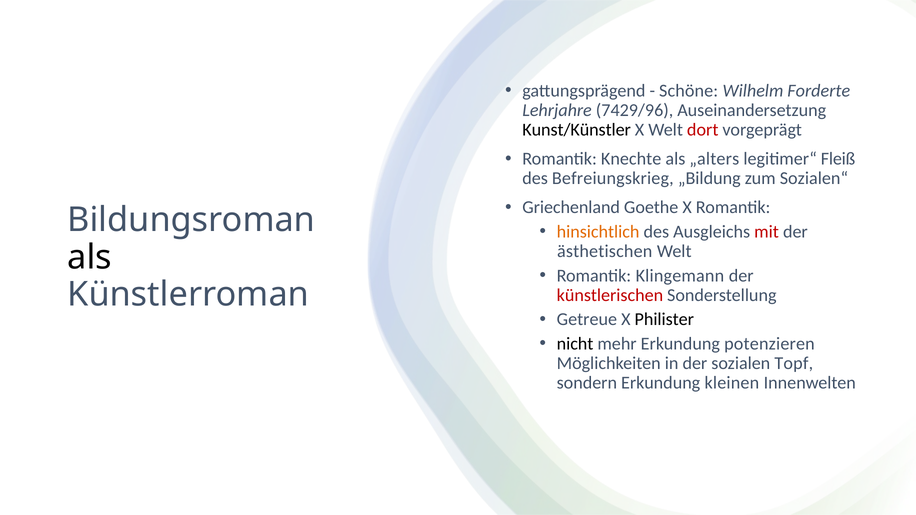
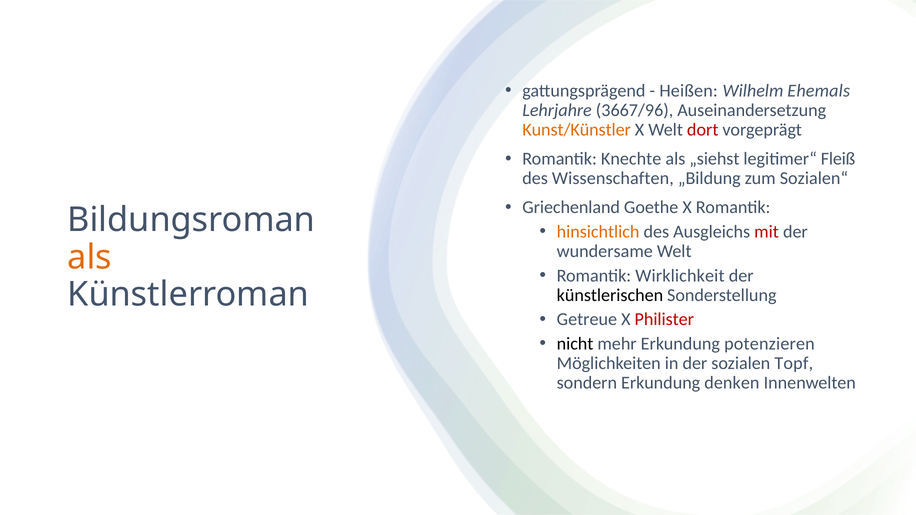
Schöne: Schöne -> Heißen (689, 91)
Forderte: Forderte -> Ehemals (819, 91)
7429/96: 7429/96 -> 3667/96 (635, 110)
Kunst/Künstler colour: black -> orange (577, 130)
„alters: „alters -> „siehst (714, 159)
Befreiungskrieg: Befreiungskrieg -> Wissenschaften (613, 178)
ästhetischen: ästhetischen -> wundersame (605, 251)
als colour: black -> orange (90, 257)
Klingemann: Klingemann -> Wirklichkeit (680, 276)
künstlerischen colour: red -> black (610, 295)
Philister colour: black -> red (664, 320)
kleinen: kleinen -> denken (732, 383)
